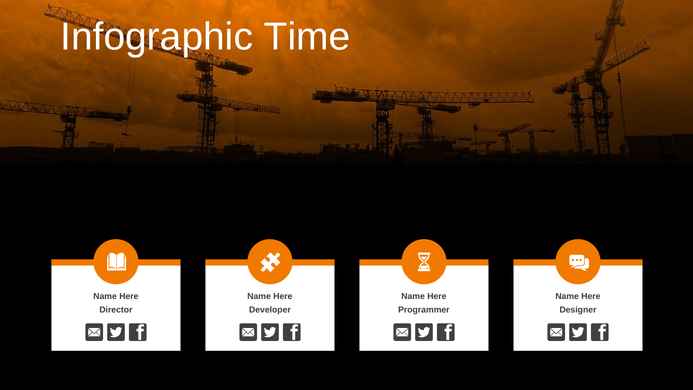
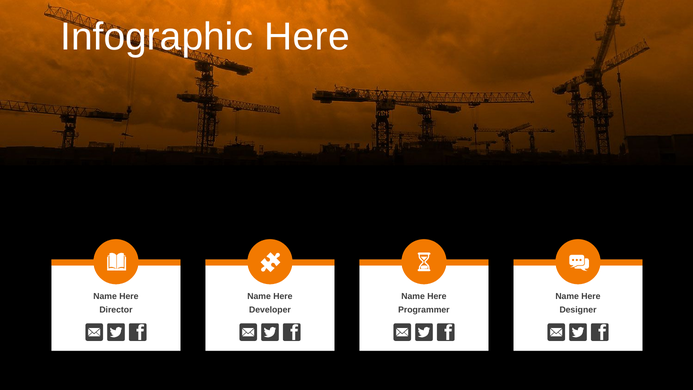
Infographic Time: Time -> Here (307, 37)
